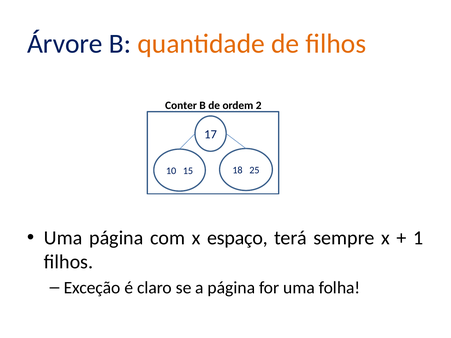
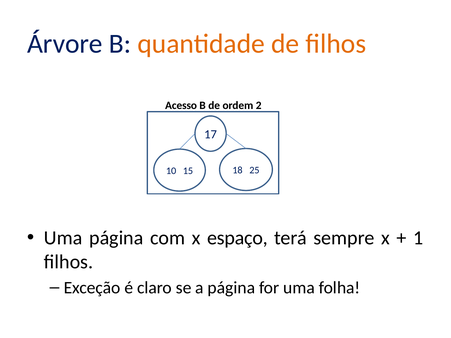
Conter: Conter -> Acesso (181, 105)
